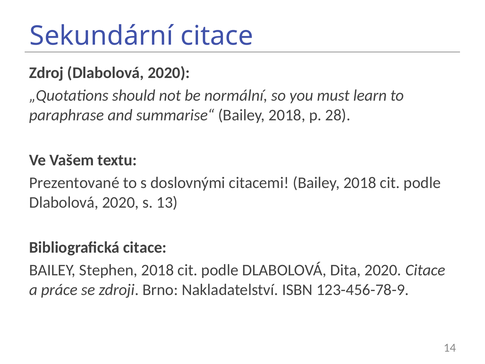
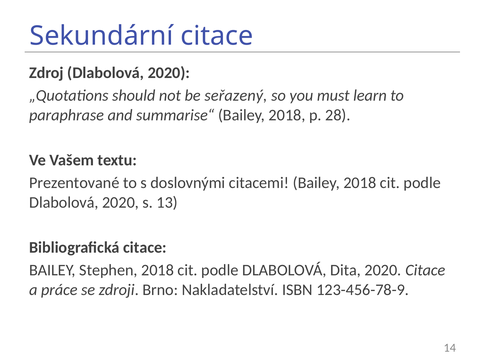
normální: normální -> seřazený (236, 96)
